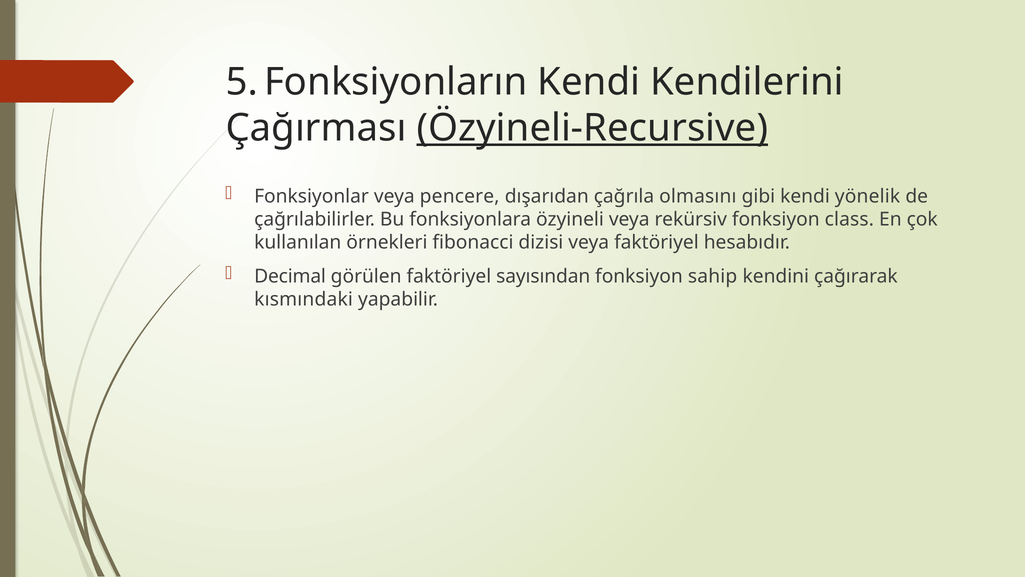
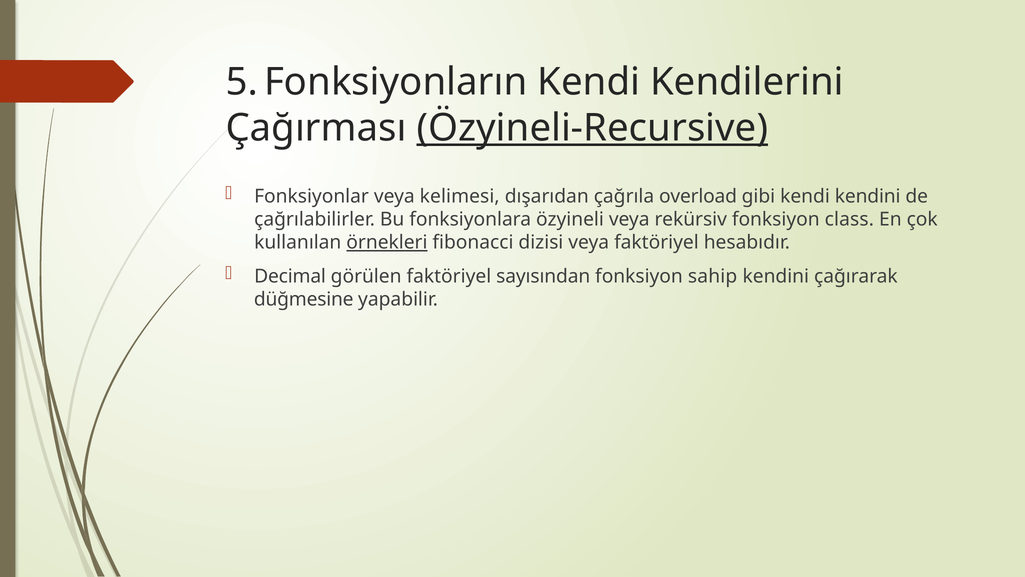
pencere: pencere -> kelimesi (460, 196)
olmasını: olmasını -> overload (698, 196)
kendi yönelik: yönelik -> kendini (868, 196)
örnekleri underline: none -> present (387, 242)
kısmındaki: kısmındaki -> düğmesine (304, 299)
